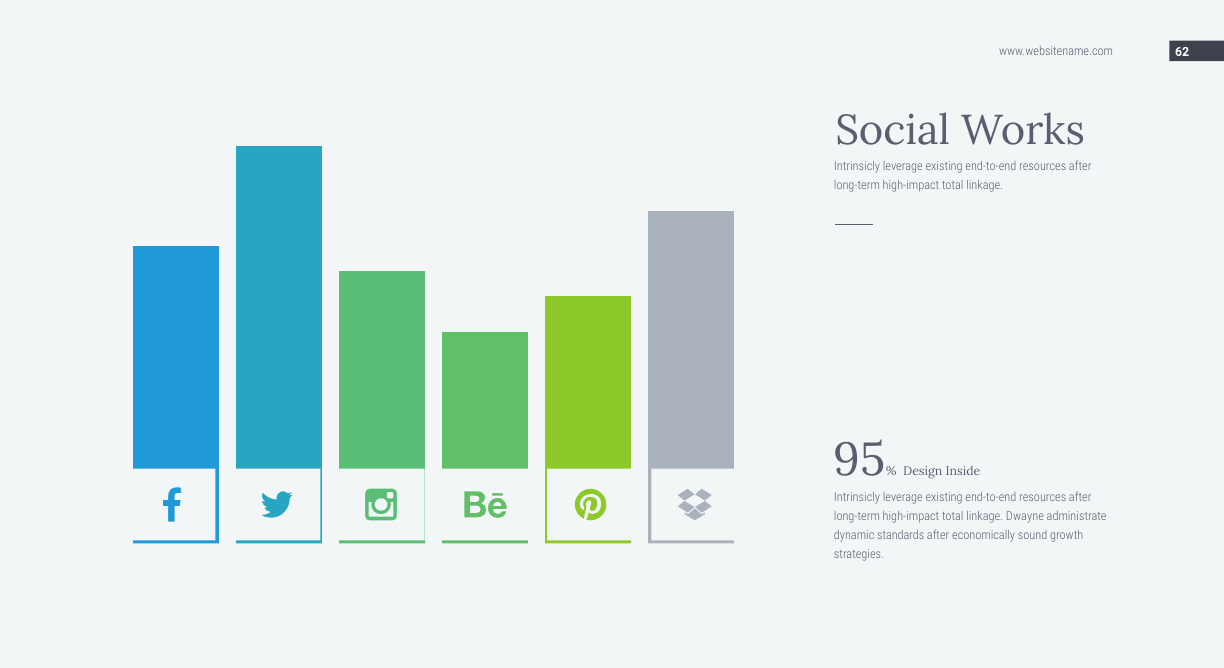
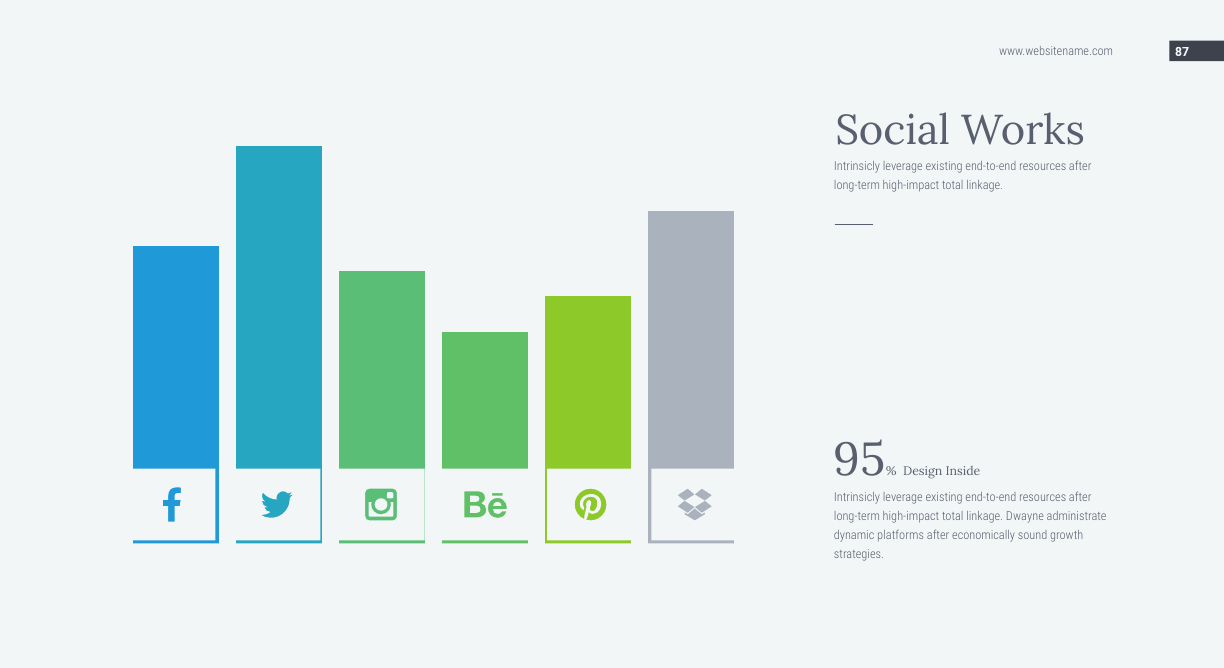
62: 62 -> 87 (1182, 52)
standards: standards -> platforms (901, 535)
